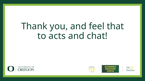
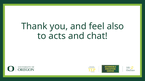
that: that -> also (115, 26)
